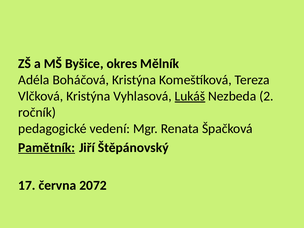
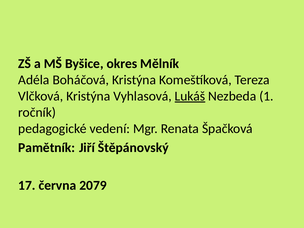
2: 2 -> 1 (266, 96)
Pamětník underline: present -> none (47, 148)
2072: 2072 -> 2079 (93, 185)
